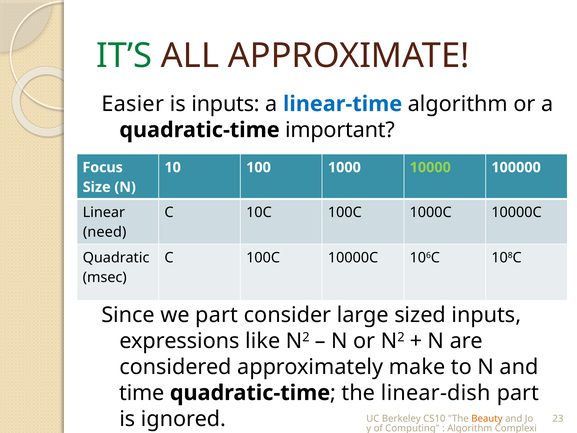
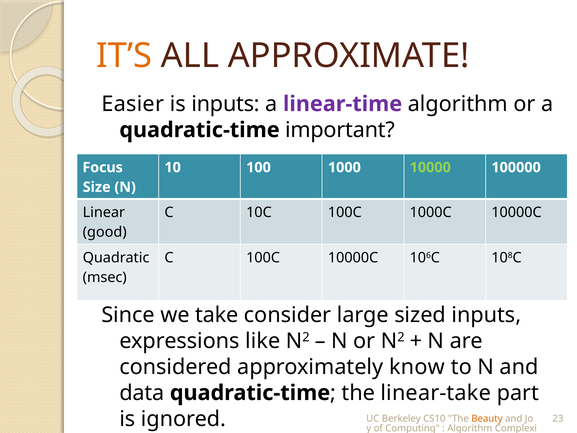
IT’S colour: green -> orange (124, 56)
linear-time colour: blue -> purple (343, 104)
need: need -> good (105, 232)
we part: part -> take (217, 315)
make: make -> know (417, 367)
time: time -> data (142, 393)
linear-dish: linear-dish -> linear-take (436, 393)
